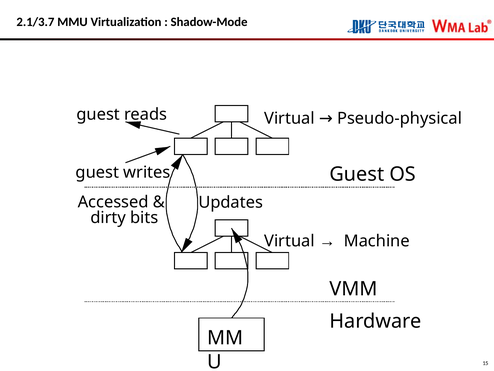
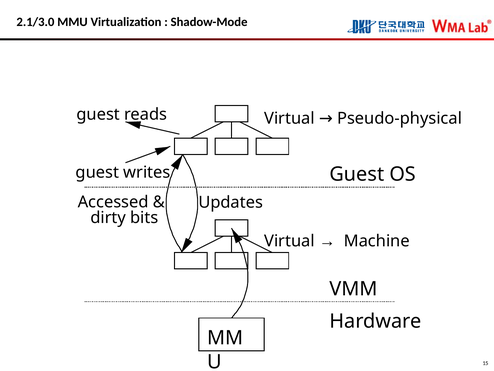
2.1/3.7: 2.1/3.7 -> 2.1/3.0 (35, 22)
